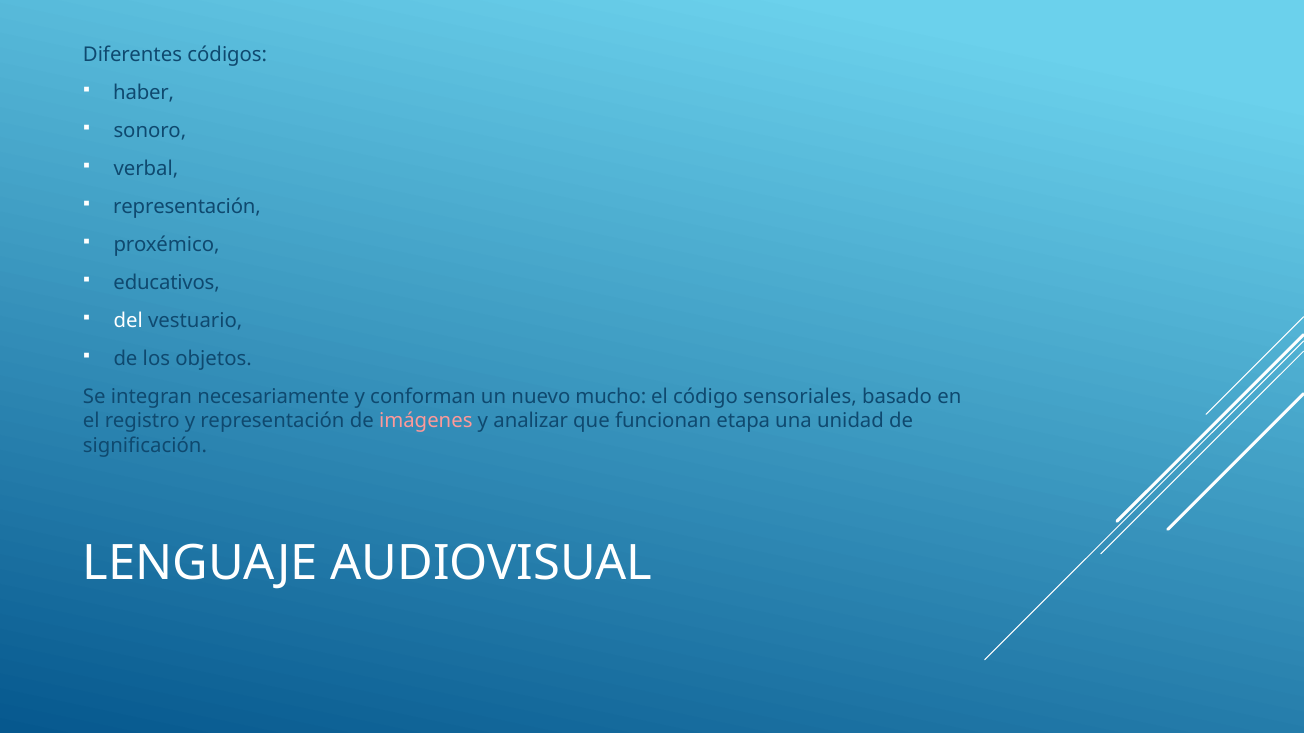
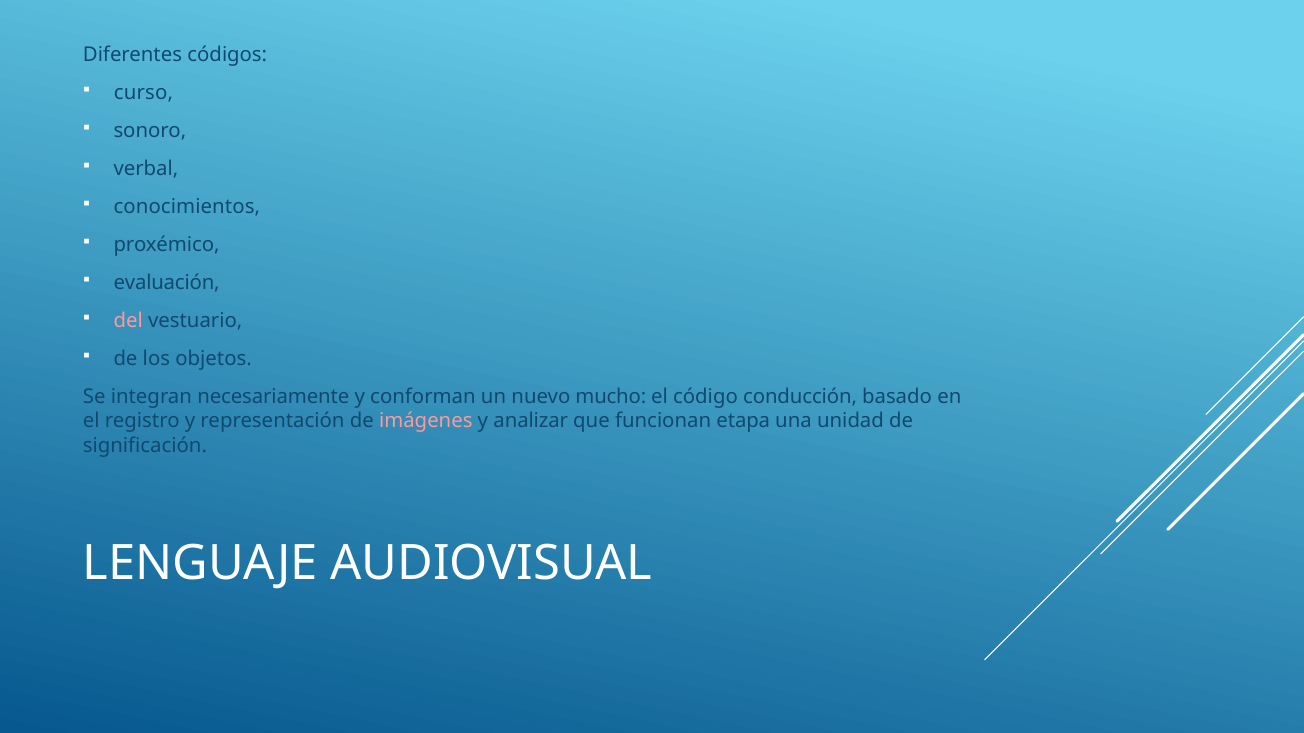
haber: haber -> curso (143, 93)
representación: representación -> conocimientos (187, 207)
educativos: educativos -> evaluación (167, 283)
del colour: white -> pink (128, 321)
sensoriales: sensoriales -> conducción (800, 397)
